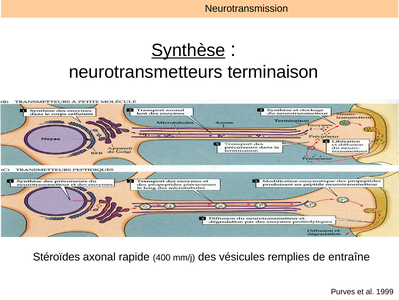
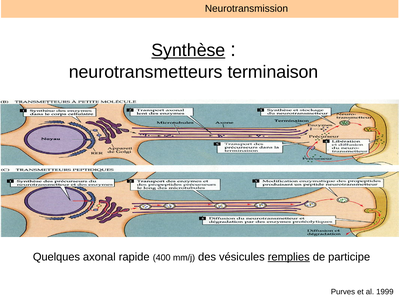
Stéroïdes: Stéroïdes -> Quelques (56, 256)
remplies underline: none -> present (289, 256)
entraîne: entraîne -> participe (349, 256)
